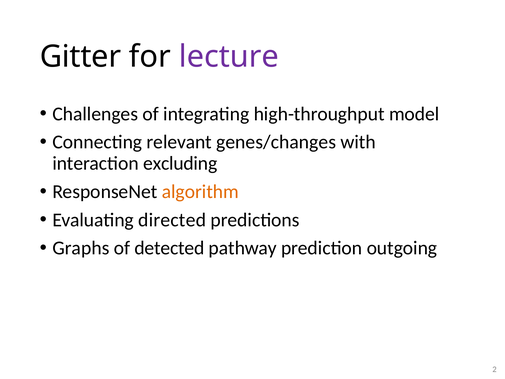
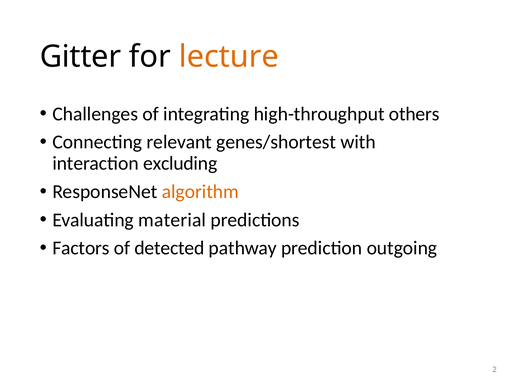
lecture colour: purple -> orange (229, 57)
model: model -> others (414, 114)
genes/changes: genes/changes -> genes/shortest (276, 142)
directed: directed -> material (172, 220)
Graphs: Graphs -> Factors (81, 248)
